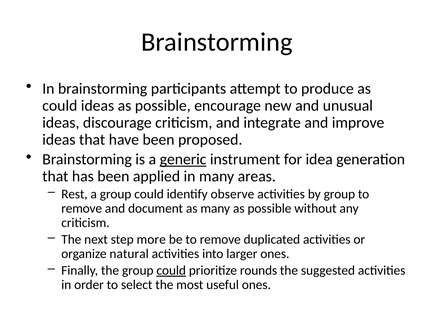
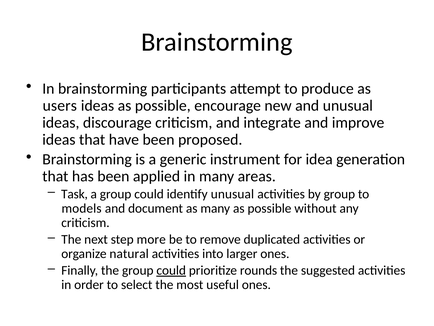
could: could -> users (60, 106)
generic underline: present -> none (183, 159)
Rest: Rest -> Task (74, 194)
identify observe: observe -> unusual (232, 194)
remove: remove -> models (82, 208)
